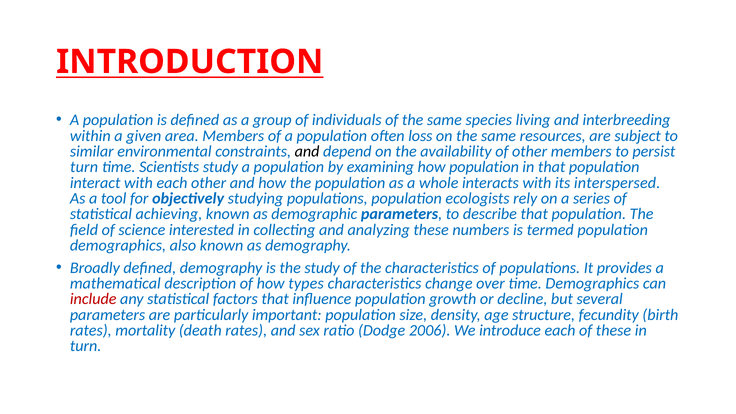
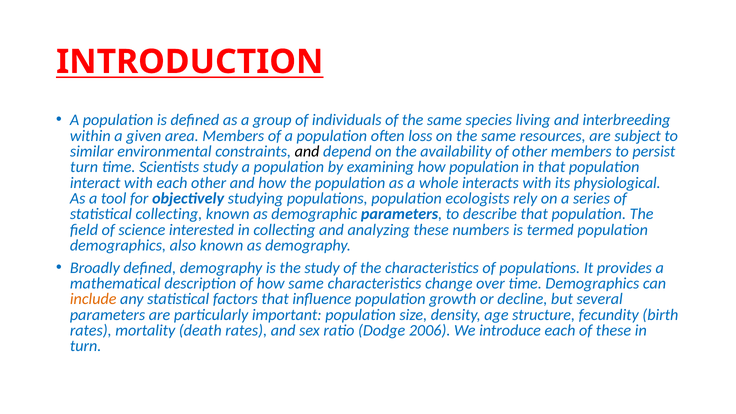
interspersed: interspersed -> physiological (617, 183)
statistical achieving: achieving -> collecting (169, 214)
how types: types -> same (306, 284)
include colour: red -> orange (93, 299)
